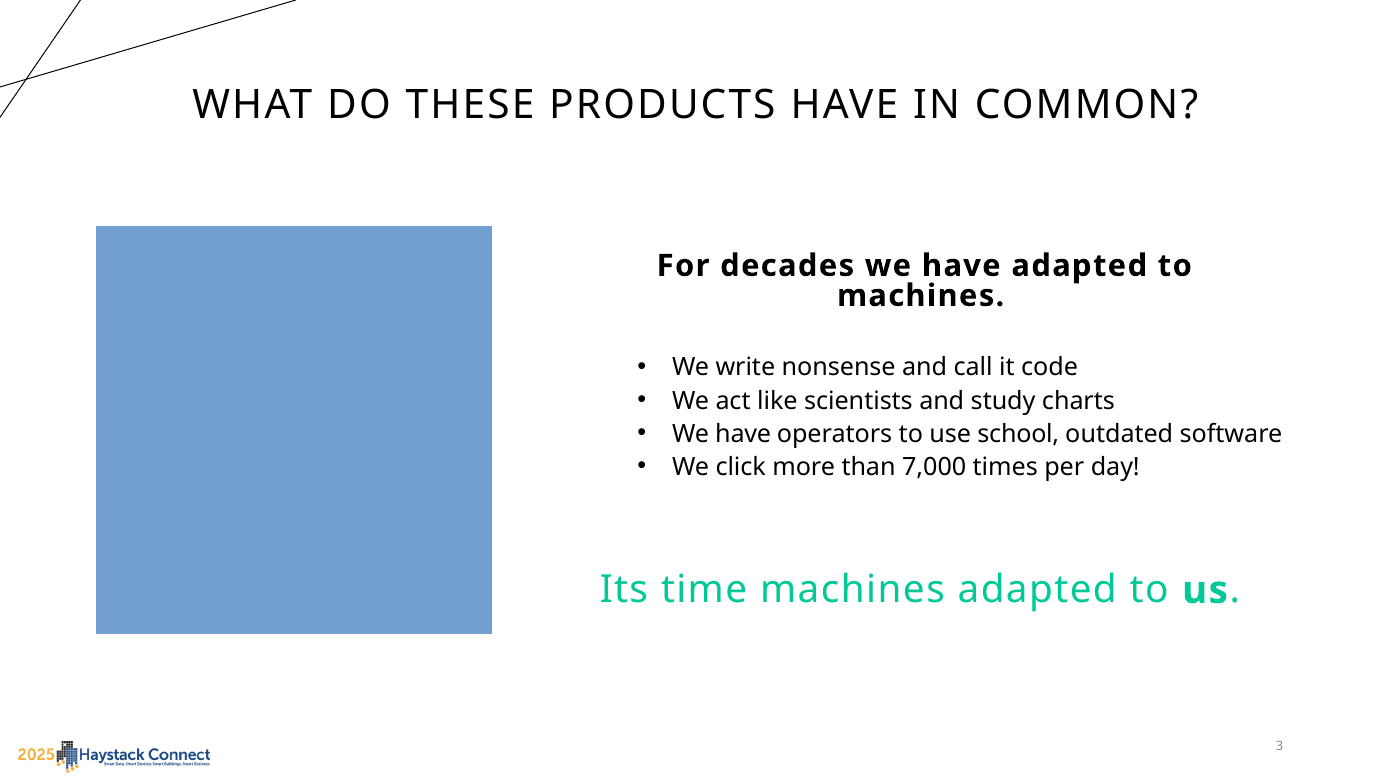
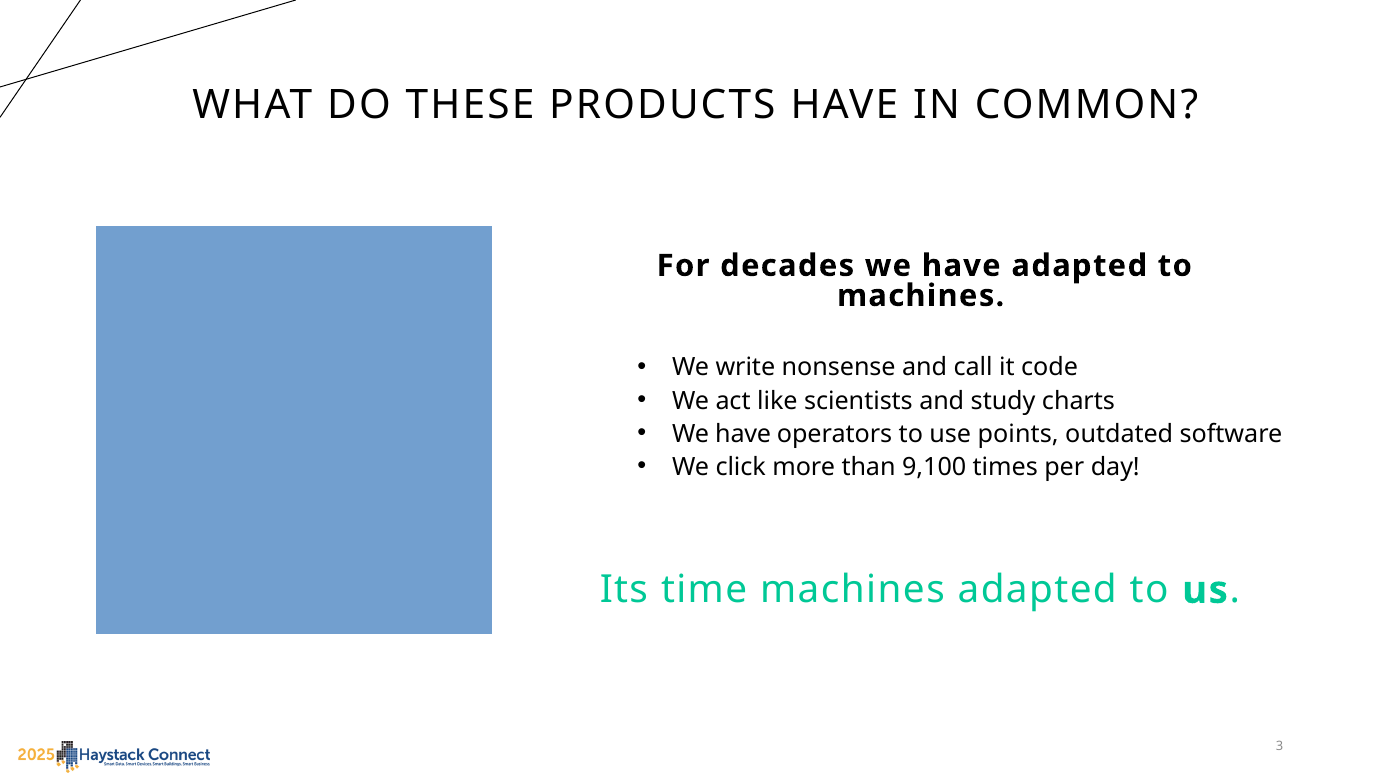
school: school -> points (1018, 434)
7,000: 7,000 -> 9,100 (934, 467)
